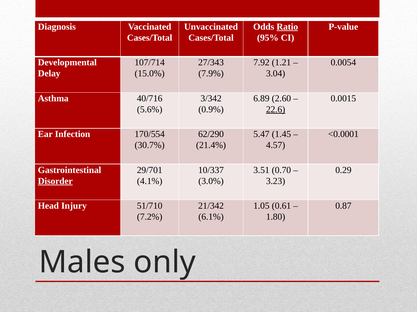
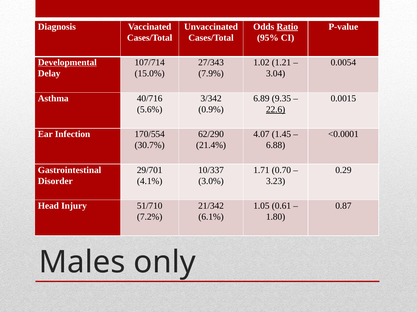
Developmental underline: none -> present (67, 63)
7.92: 7.92 -> 1.02 (261, 63)
2.60: 2.60 -> 9.35 (281, 99)
5.47: 5.47 -> 4.07 (261, 134)
4.57: 4.57 -> 6.88 (276, 145)
3.51: 3.51 -> 1.71 (261, 170)
Disorder underline: present -> none (55, 181)
